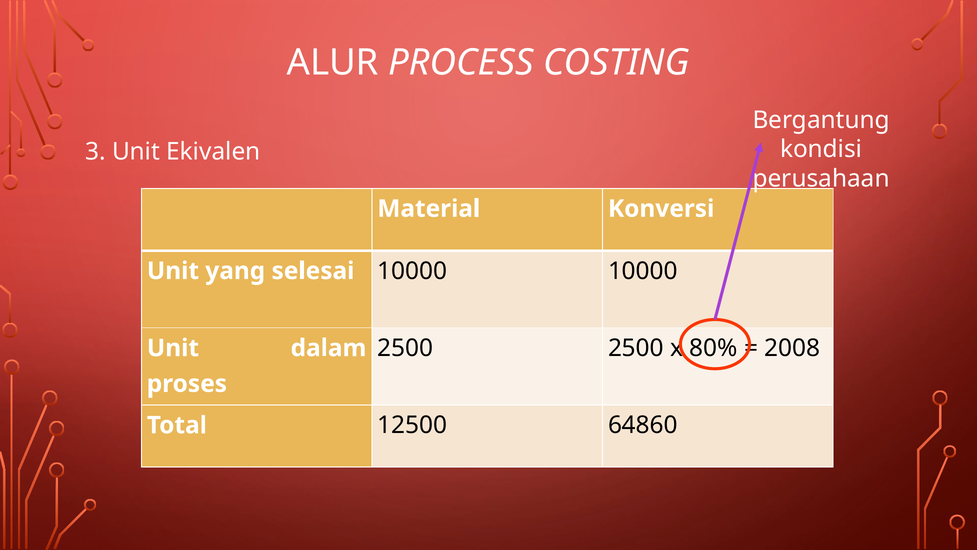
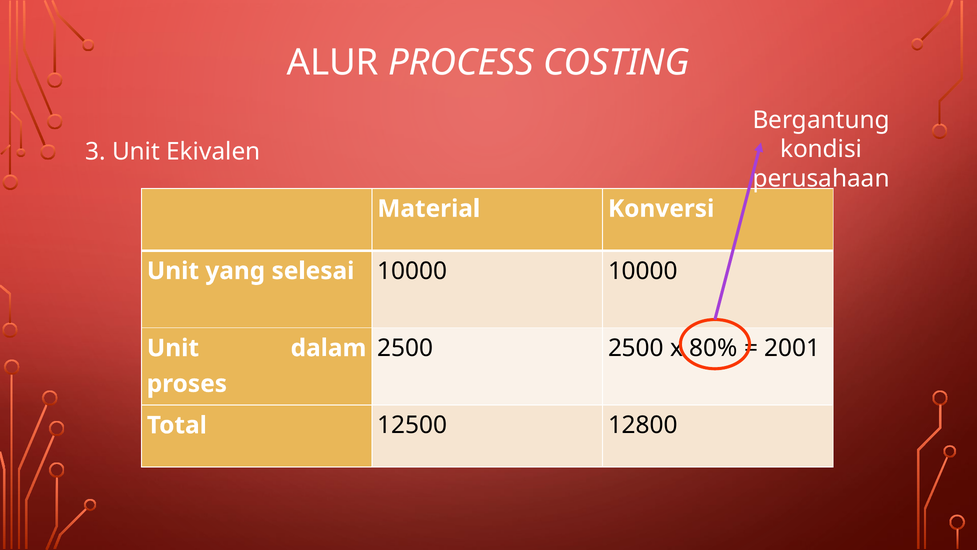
2008: 2008 -> 2001 (792, 348)
64860: 64860 -> 12800 (643, 425)
